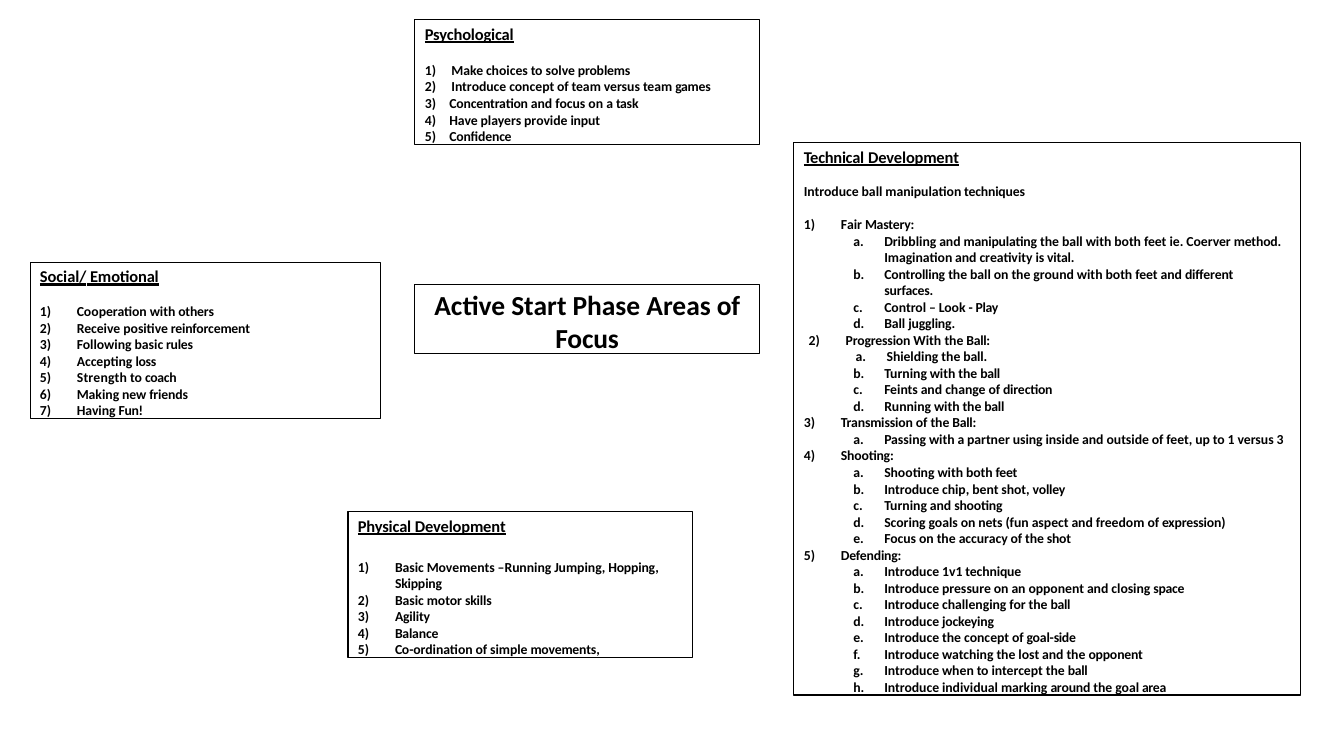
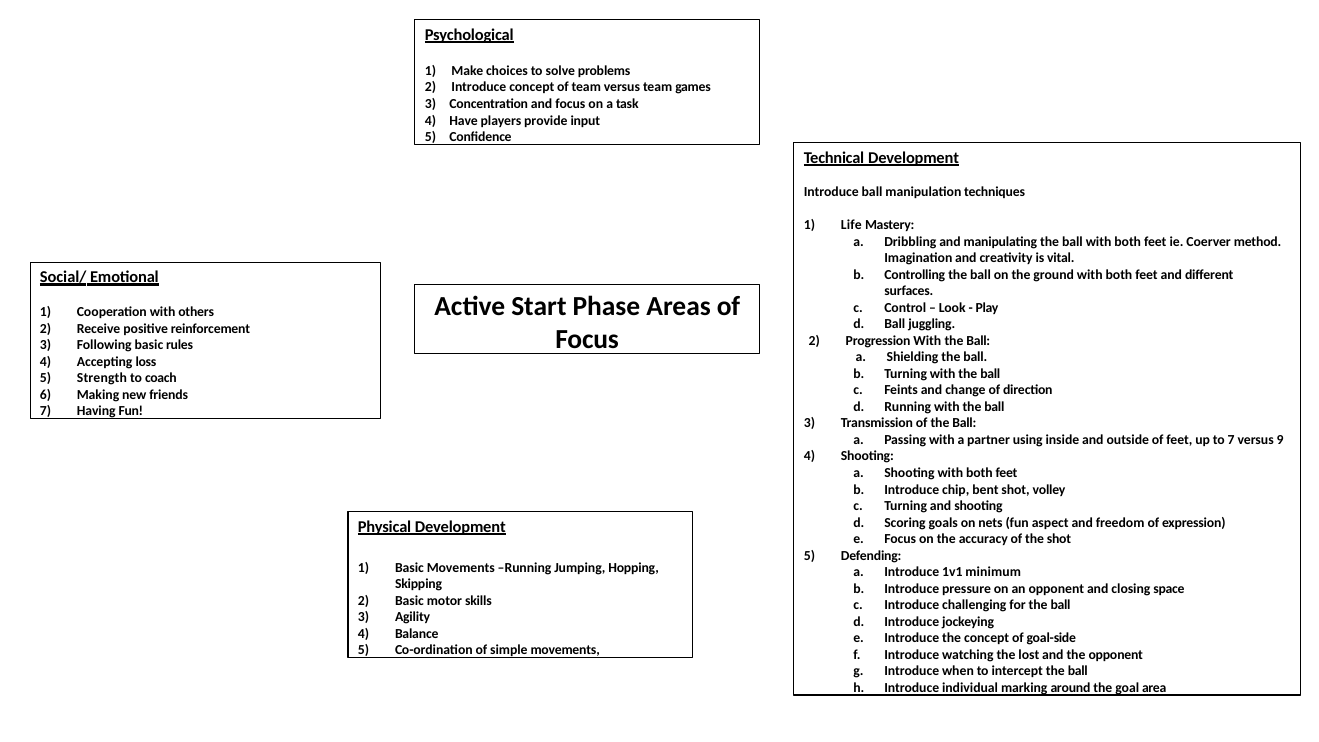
Fair: Fair -> Life (851, 225)
to 1: 1 -> 7 (1231, 440)
versus 3: 3 -> 9 (1280, 440)
technique: technique -> minimum (993, 572)
